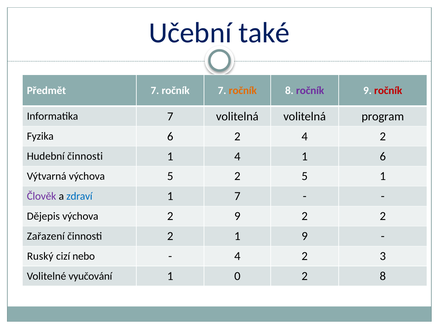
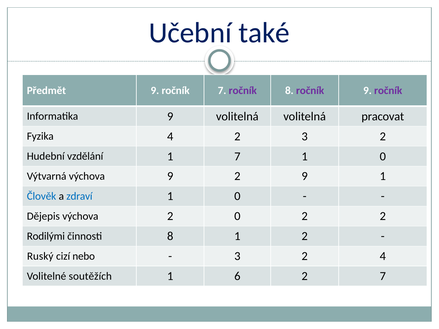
Předmět 7: 7 -> 9 (155, 91)
ročník colour: orange -> purple (243, 91)
ročník colour: red -> purple (388, 91)
Informatika 7: 7 -> 9 (170, 116)
program: program -> pracovat (383, 116)
Fyzika 6: 6 -> 4 (170, 136)
2 4: 4 -> 3 (305, 136)
Hudební činnosti: činnosti -> vzdělání (85, 156)
1 4: 4 -> 7 (237, 156)
6: 6 -> 0 (383, 156)
výchova 5: 5 -> 9 (170, 176)
2 5: 5 -> 9 (305, 176)
Člověk colour: purple -> blue (42, 196)
7: 7 -> 0 (237, 196)
2 9: 9 -> 0 (237, 216)
Zařazení: Zařazení -> Rodilými (46, 236)
činnosti 2: 2 -> 8 (170, 236)
1 9: 9 -> 2 (305, 236)
4: 4 -> 3 (237, 256)
2 3: 3 -> 4 (383, 256)
vyučování: vyučování -> soutěžích (90, 276)
0: 0 -> 6 (237, 276)
2 8: 8 -> 7 (383, 276)
